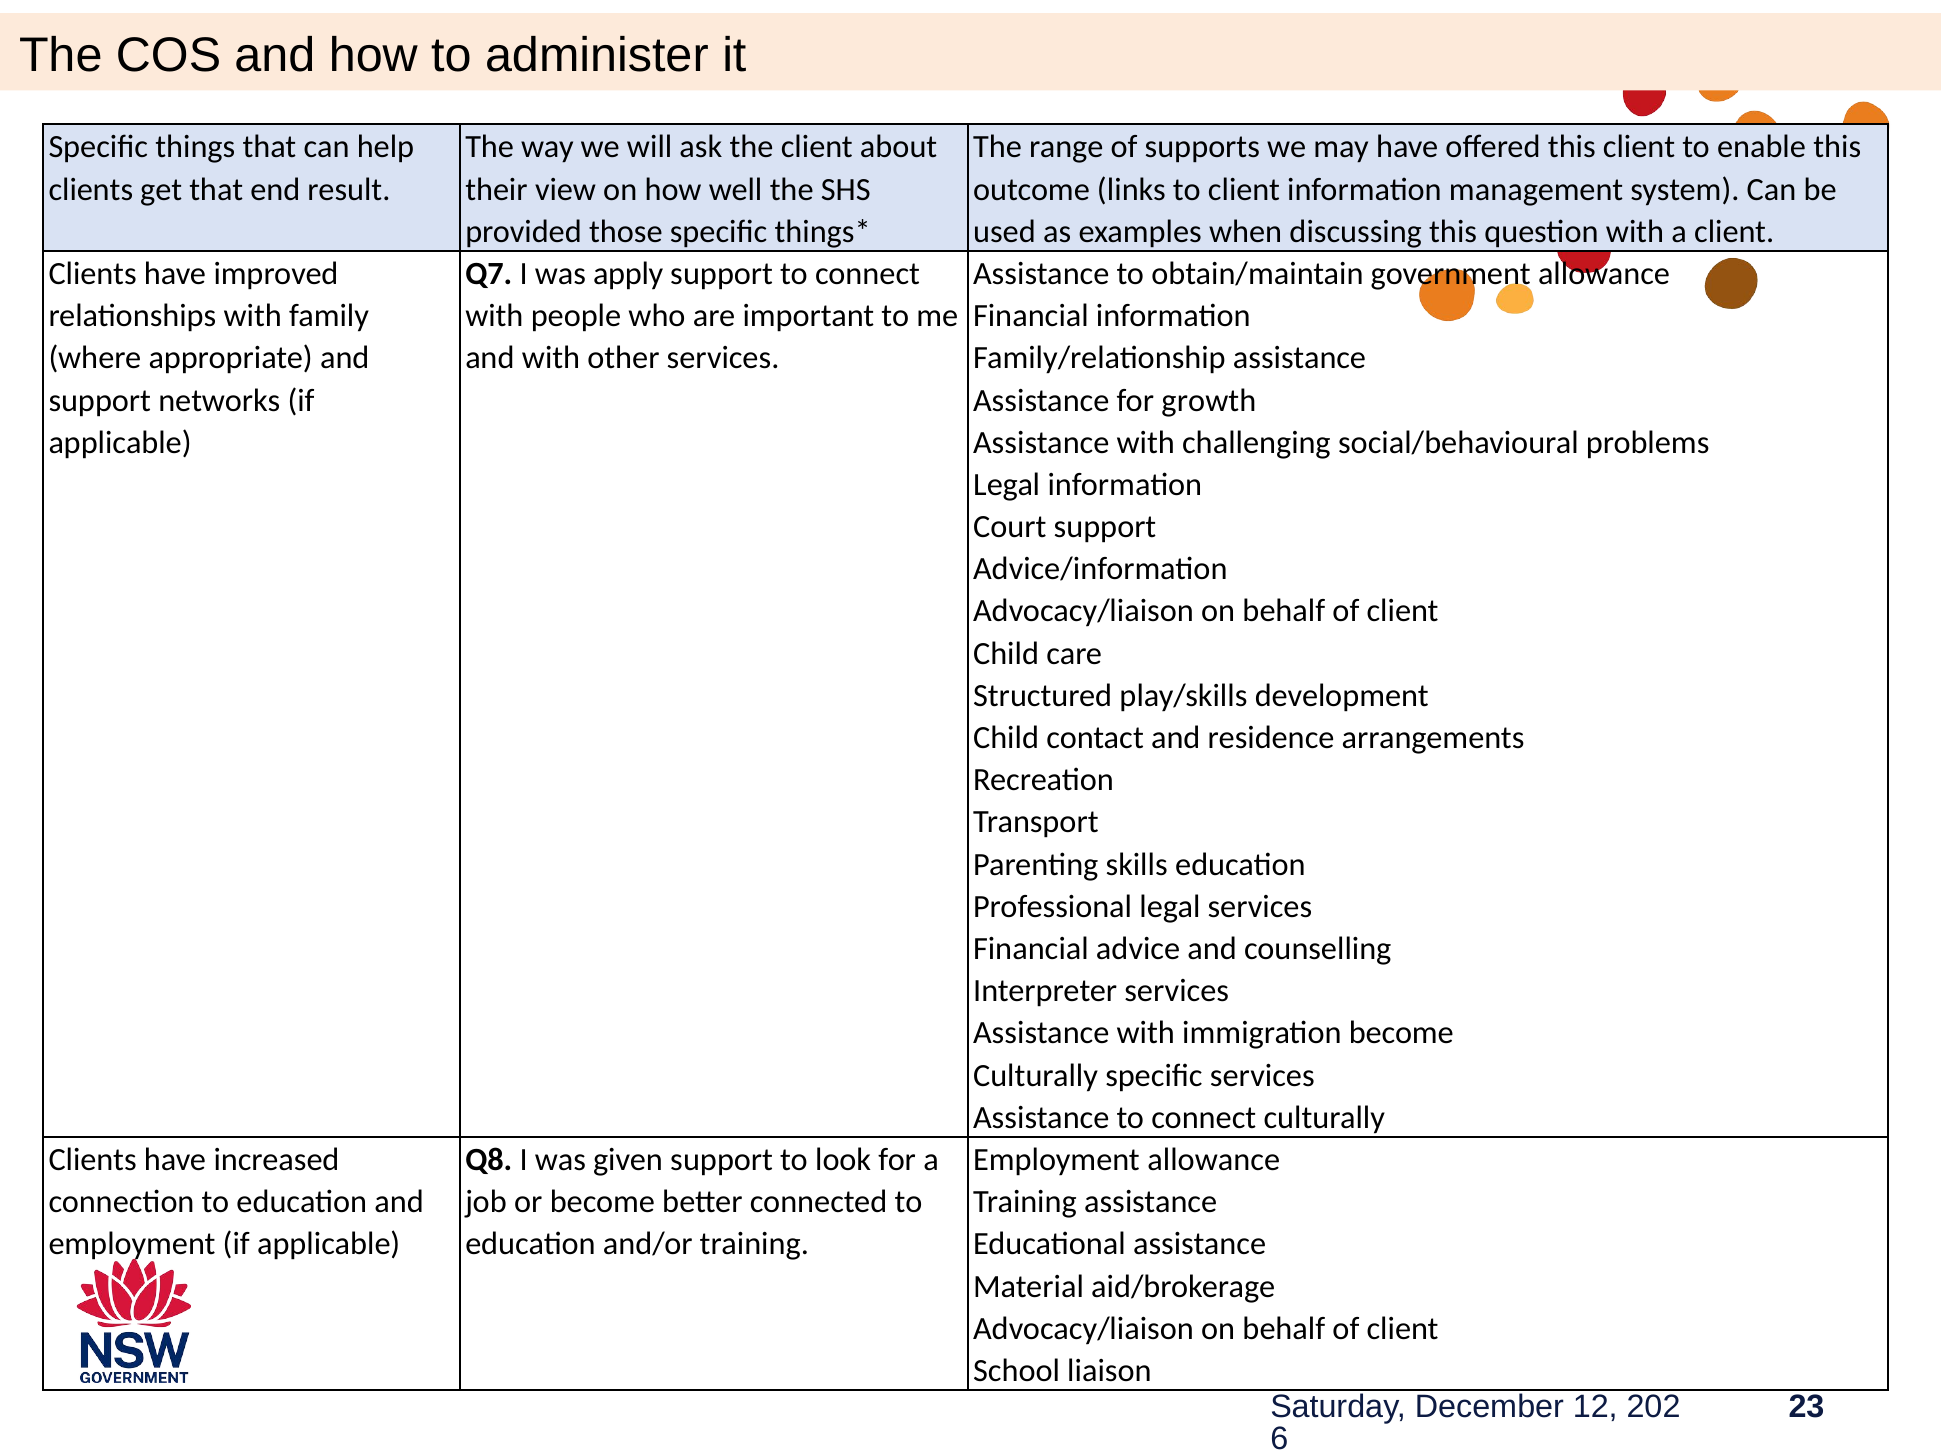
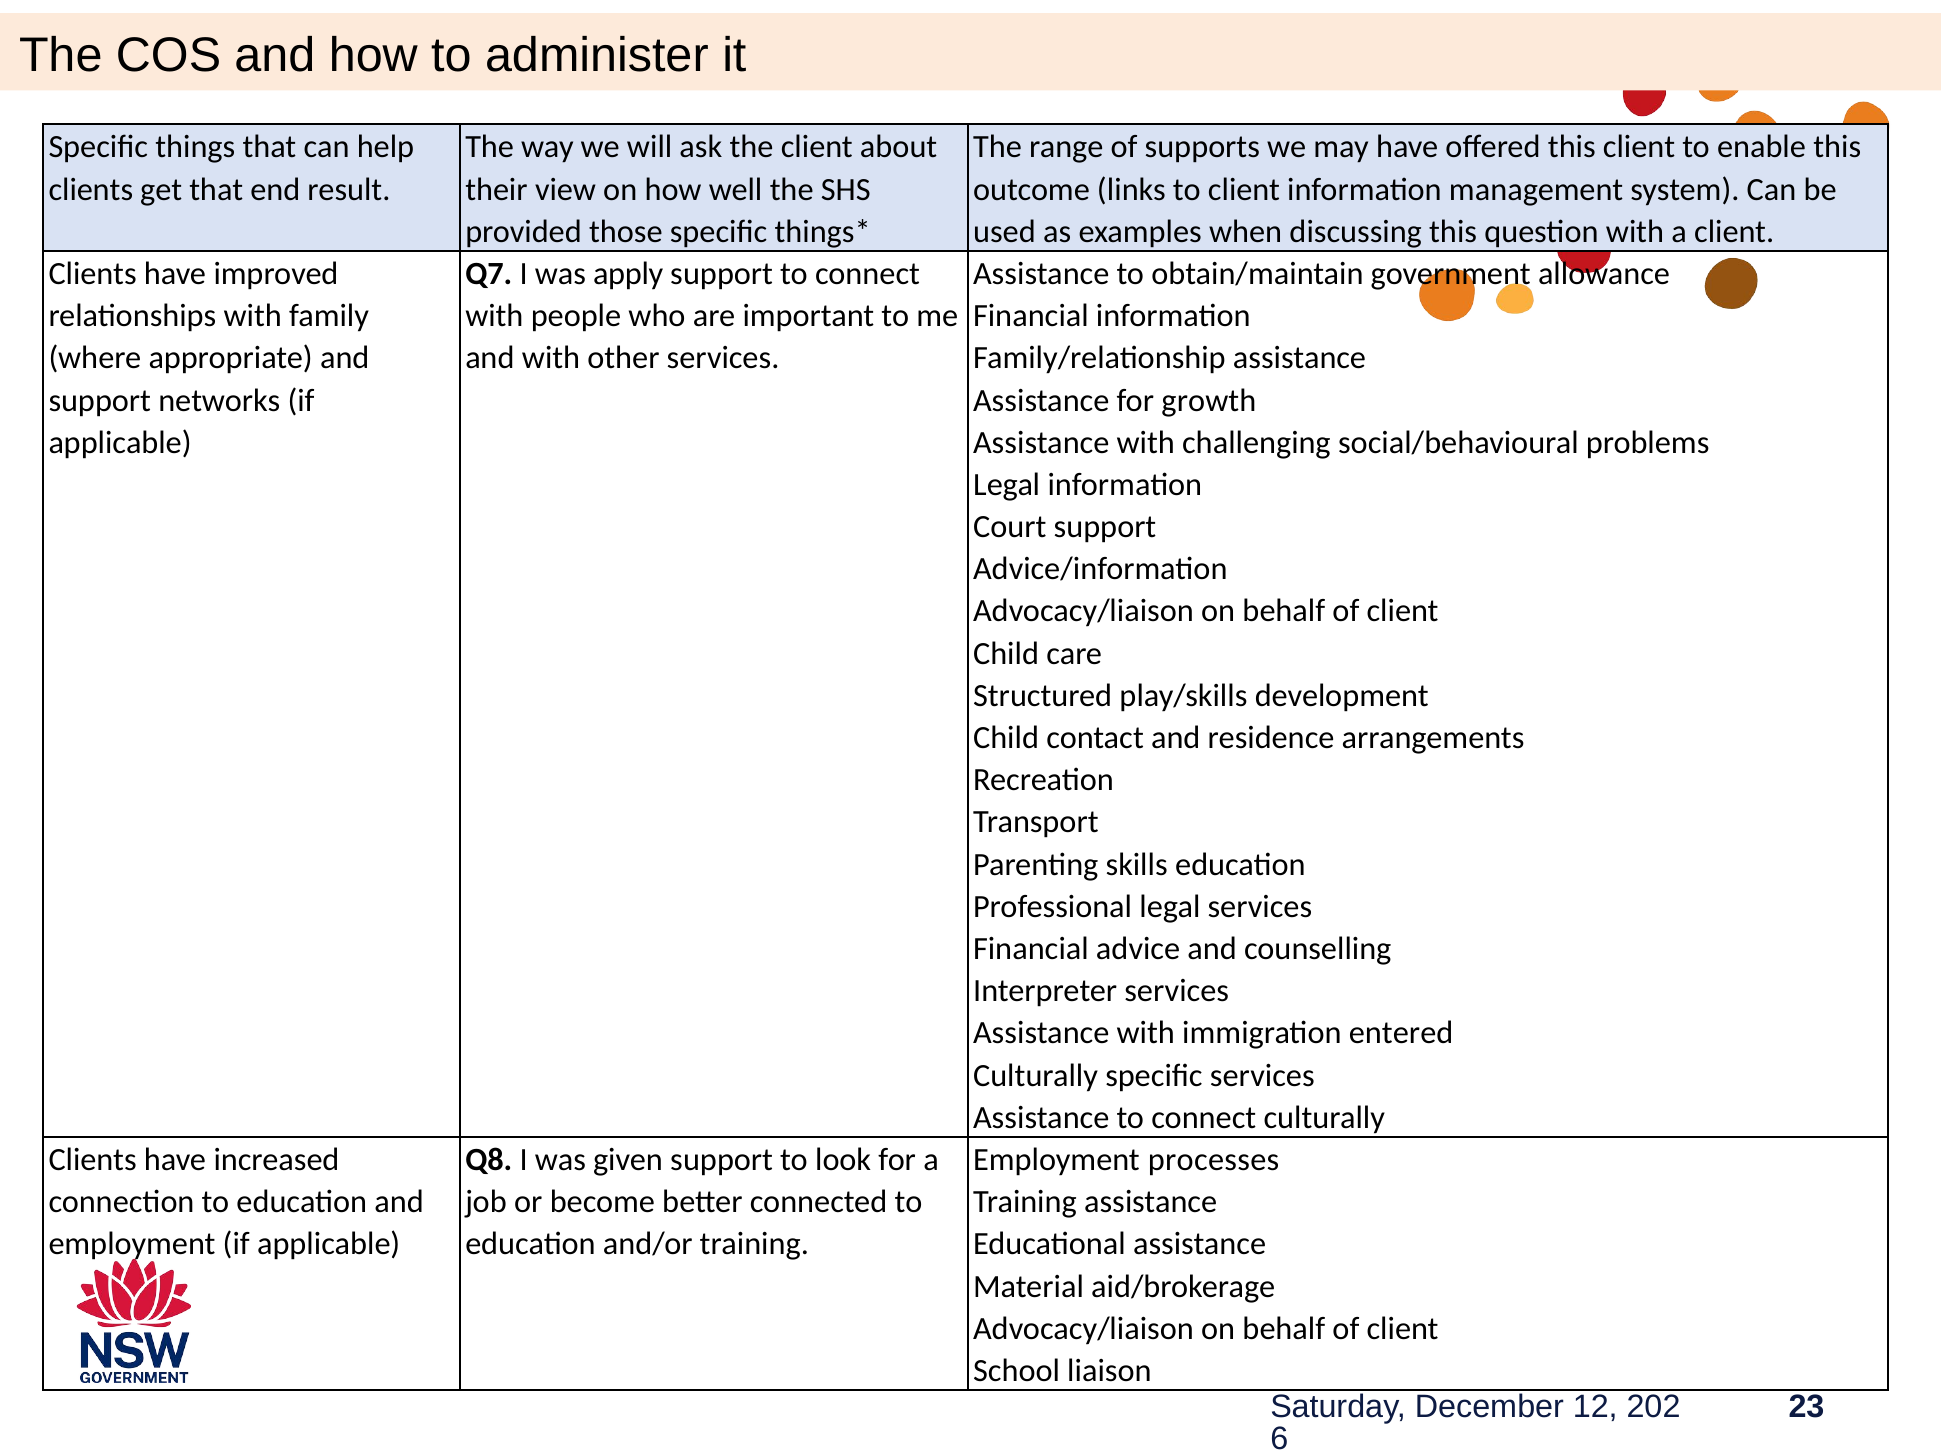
immigration become: become -> entered (1401, 1033)
Employment allowance: allowance -> processes (1214, 1160)
